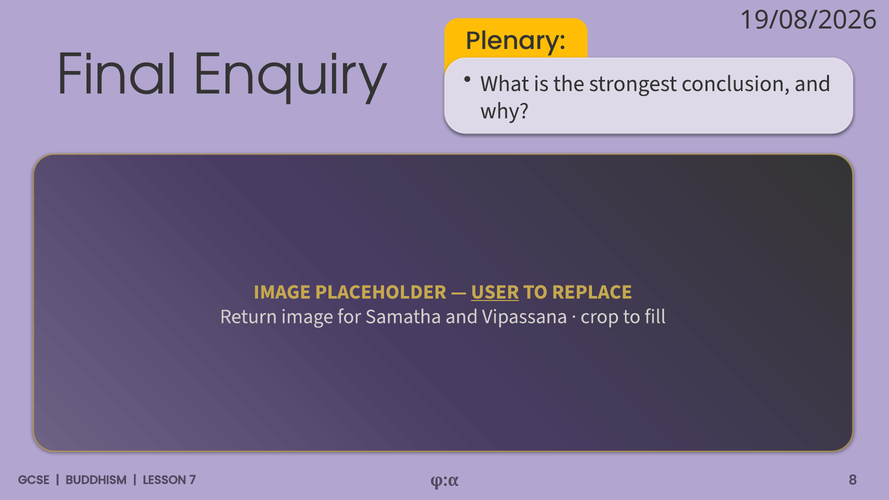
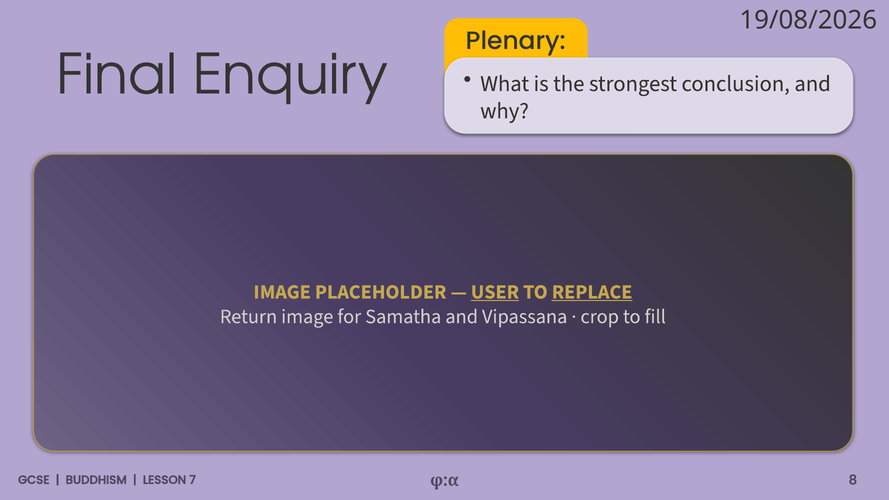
REPLACE underline: none -> present (592, 292)
